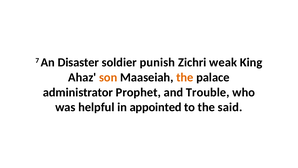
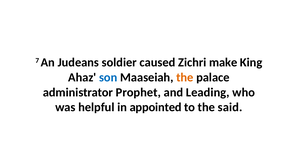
Disaster: Disaster -> Judeans (78, 62)
punish: punish -> caused (157, 62)
weak: weak -> make (223, 62)
son colour: orange -> blue (108, 77)
Trouble: Trouble -> Leading (208, 92)
